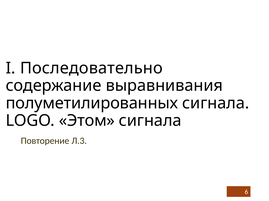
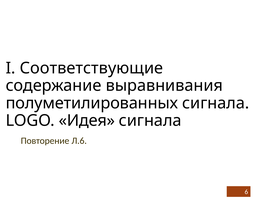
Последовательно: Последовательно -> Соответствующие (91, 68)
Этом: Этом -> Идея (87, 121)
Л.3: Л.3 -> Л.6 (79, 141)
